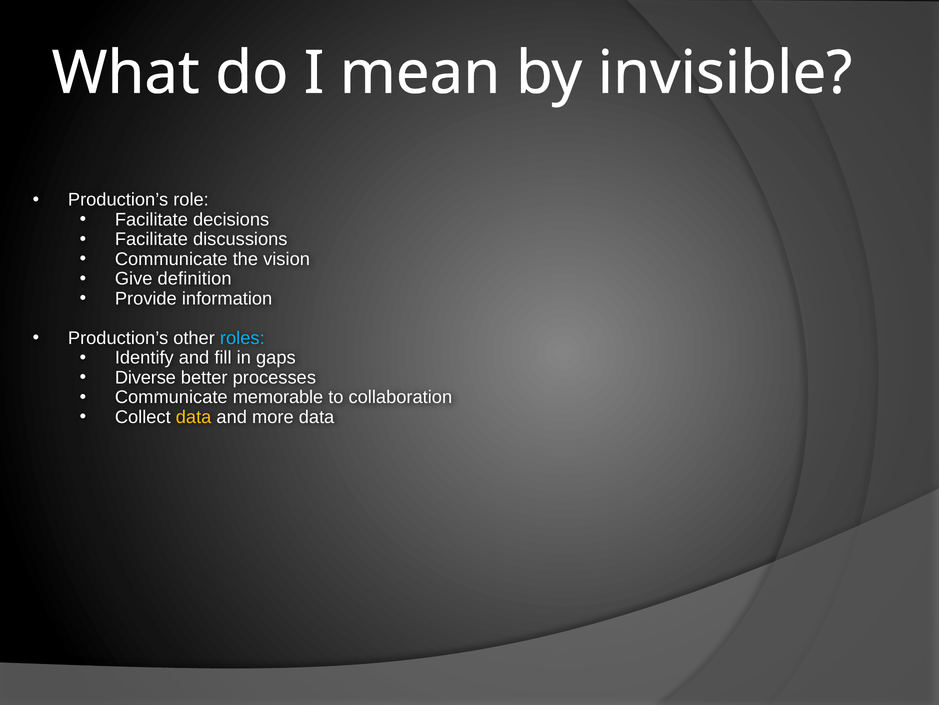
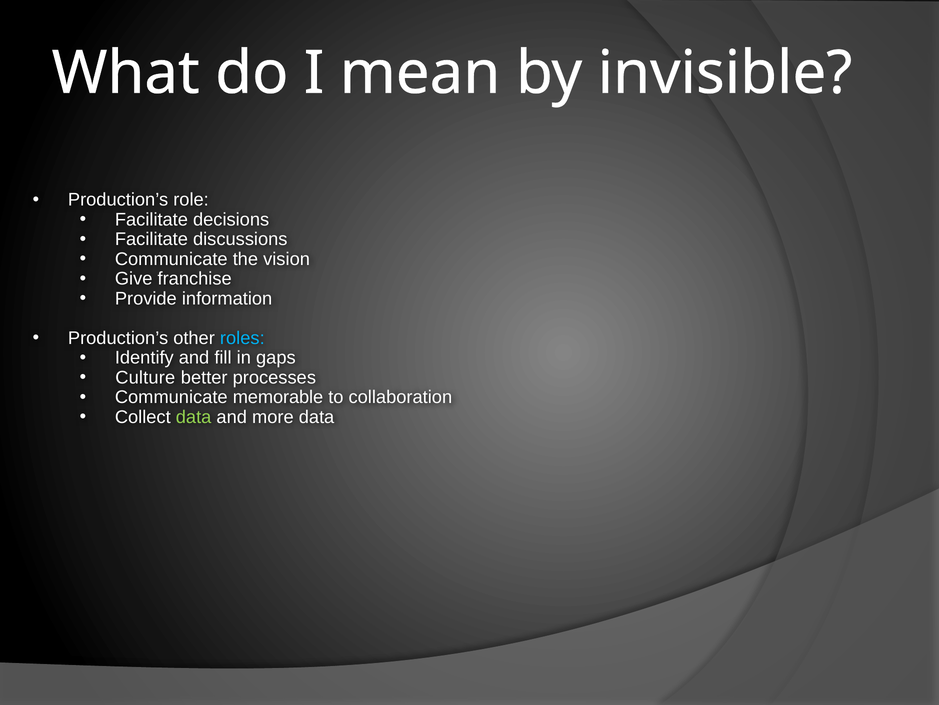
definition: definition -> franchise (195, 278)
Diverse: Diverse -> Culture (145, 377)
data colour: yellow -> light green (194, 417)
